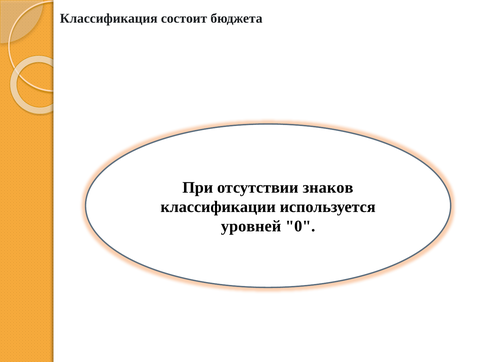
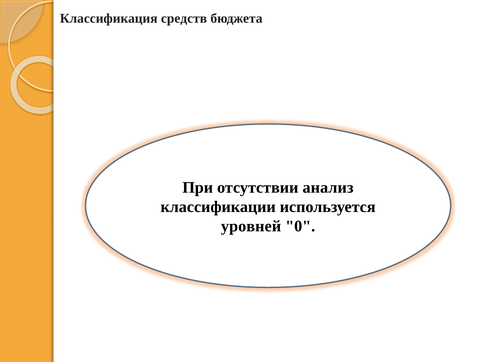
состоит: состоит -> средств (184, 19)
знаков: знаков -> анализ (328, 188)
